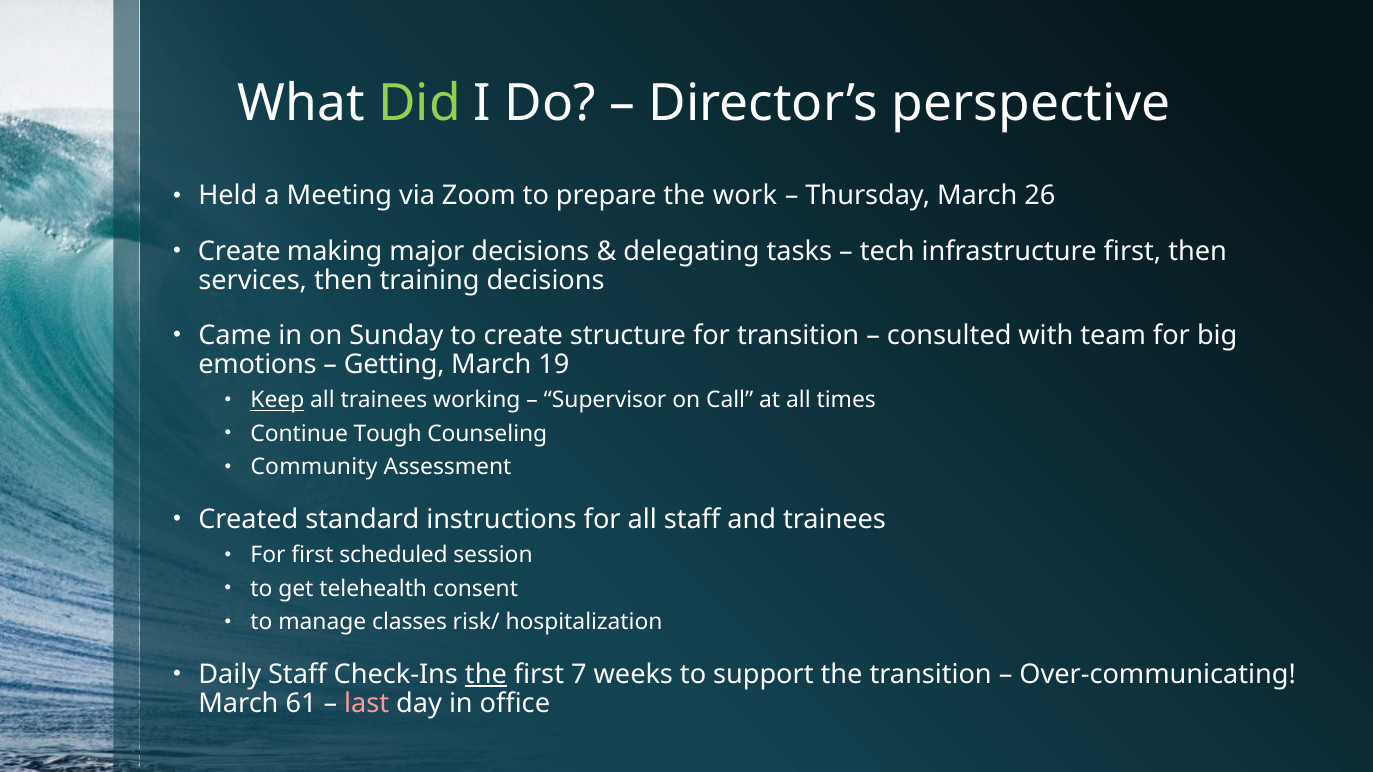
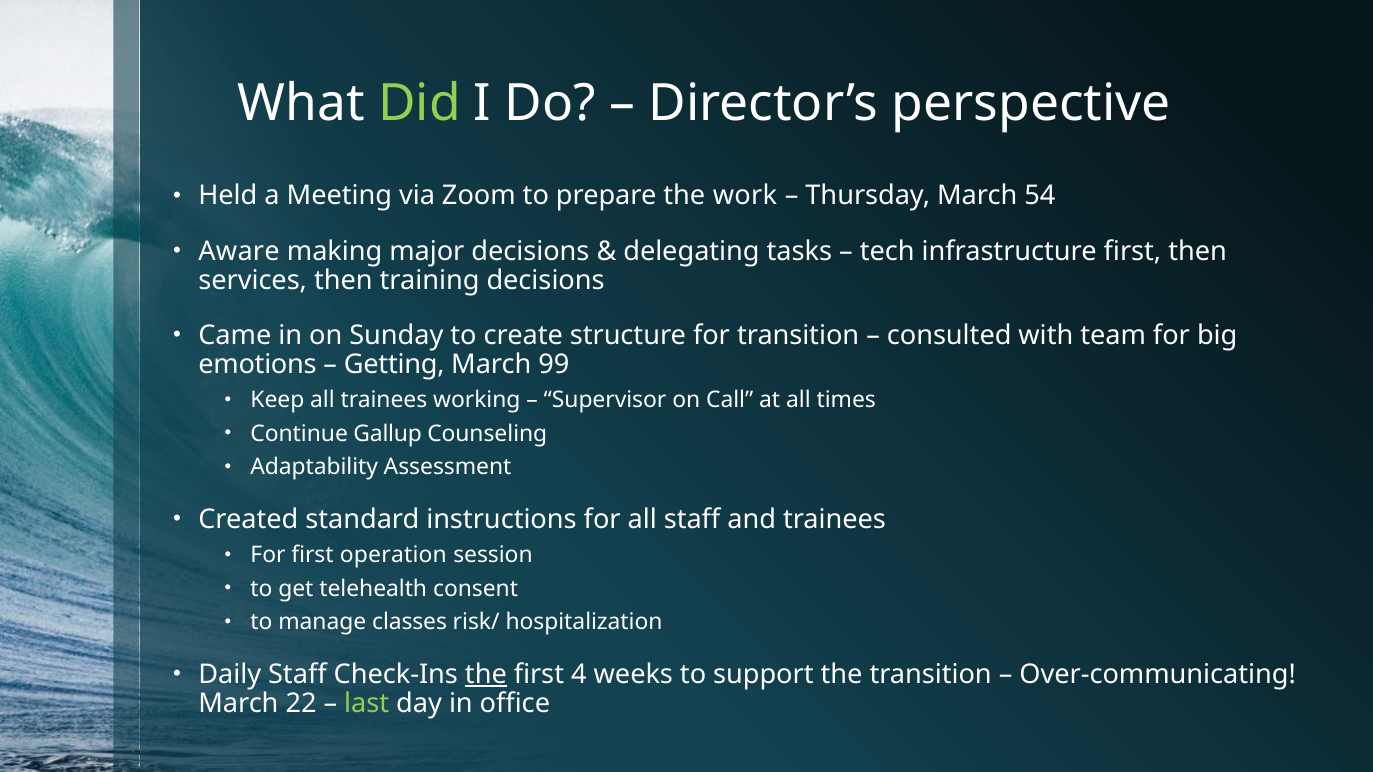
26: 26 -> 54 (1040, 196)
Create: Create -> Aware (239, 251)
19: 19 -> 99 (554, 365)
Keep underline: present -> none (277, 401)
Tough: Tough -> Gallup (388, 434)
Community: Community -> Adaptability (314, 467)
scheduled: scheduled -> operation (393, 556)
7: 7 -> 4 (579, 675)
61: 61 -> 22 (301, 704)
last colour: pink -> light green (367, 704)
